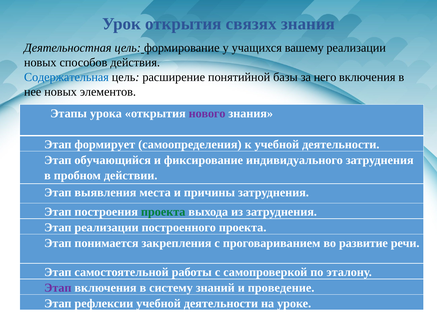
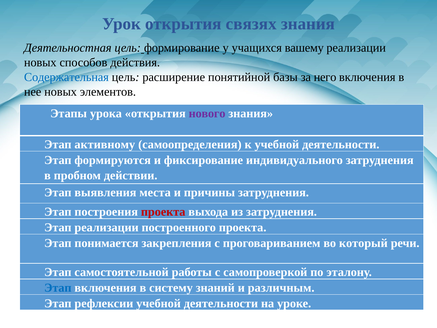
формирует: формирует -> активному (105, 144)
обучающийся: обучающийся -> формируются (113, 160)
проекта colour: green -> red (163, 212)
развитие: развитие -> который (363, 243)
Этап colour: purple -> blue (58, 288)
проведение: проведение -> различным (281, 288)
